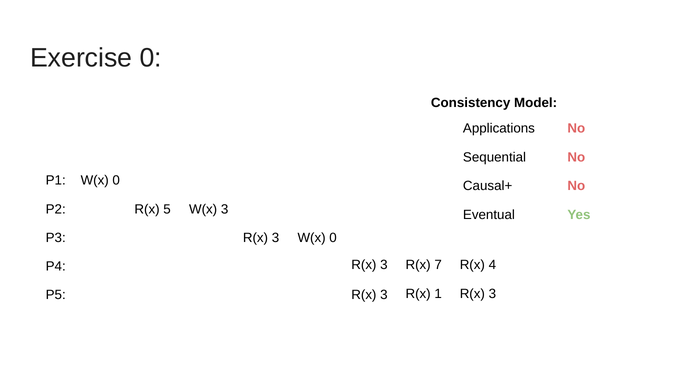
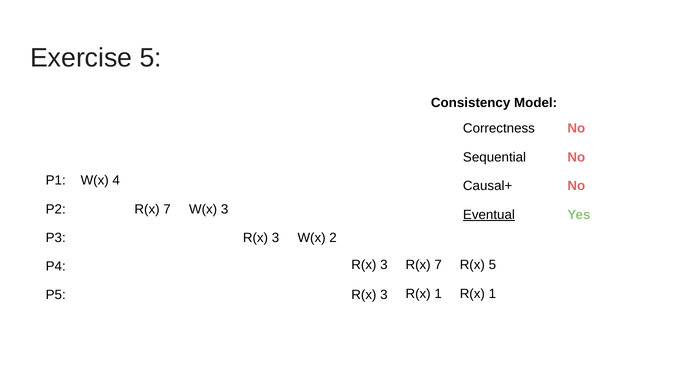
Exercise 0: 0 -> 5 (151, 58)
Applications: Applications -> Correctness (499, 129)
0: 0 -> 4 (116, 180)
5: 5 -> 7 (167, 209)
Eventual underline: none -> present (489, 215)
0: 0 -> 2 (333, 238)
R(x 4: 4 -> 5 (492, 265)
1 R(x 3: 3 -> 1 (492, 294)
